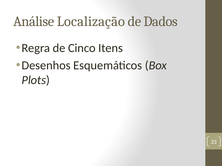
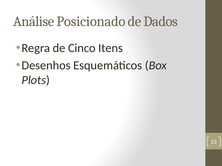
Localização: Localização -> Posicionado (91, 22)
